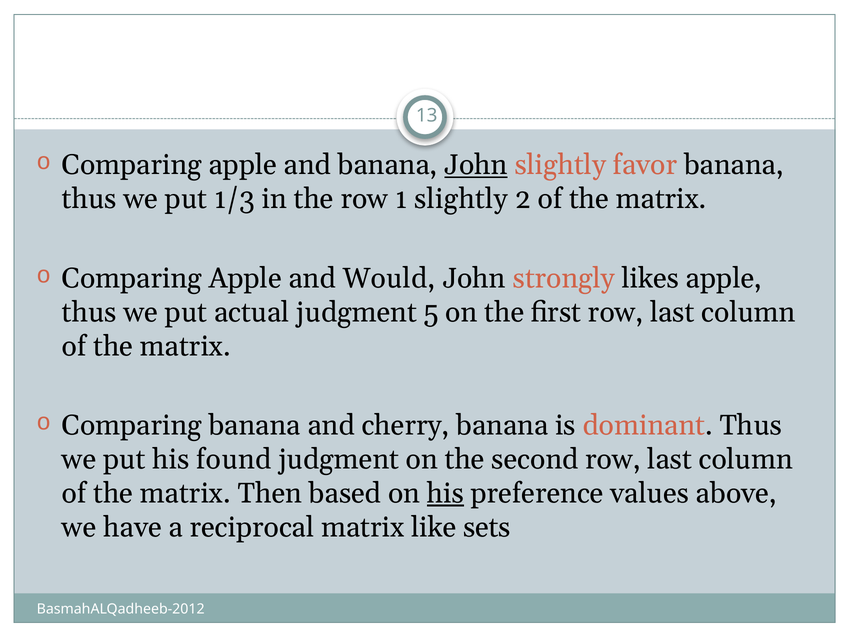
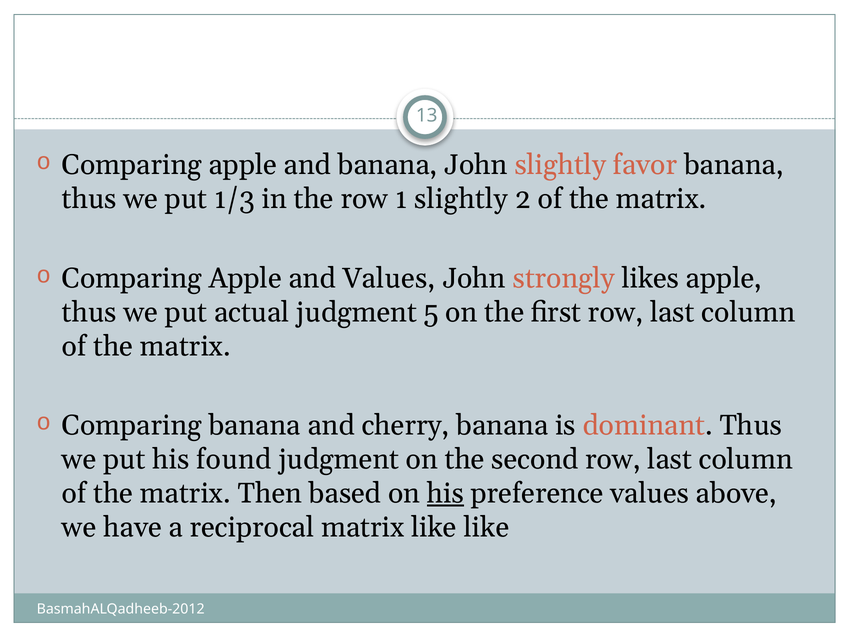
John underline: present -> none (476, 165)
and Would: Would -> Values (389, 278)
like sets: sets -> like (487, 528)
